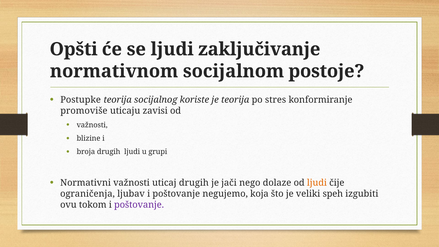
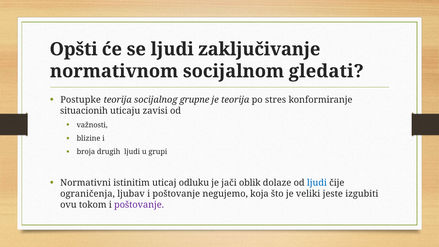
postoje: postoje -> gledati (326, 71)
koriste: koriste -> grupne (194, 100)
promoviše: promoviše -> situacionih (84, 111)
Normativni važnosti: važnosti -> istinitim (132, 183)
uticaj drugih: drugih -> odluku (194, 183)
nego: nego -> oblik (250, 183)
ljudi colour: orange -> blue (317, 183)
speh: speh -> jeste (333, 194)
